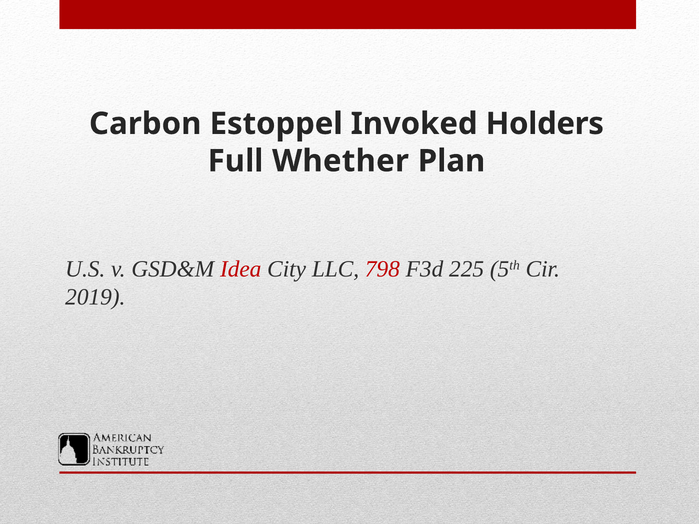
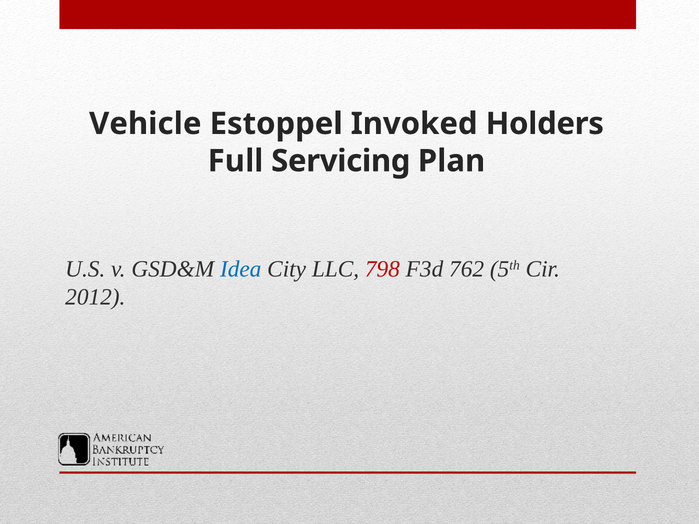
Carbon: Carbon -> Vehicle (145, 124)
Whether: Whether -> Servicing (341, 161)
Idea colour: red -> blue (241, 269)
225: 225 -> 762 (467, 269)
2019: 2019 -> 2012 (95, 297)
